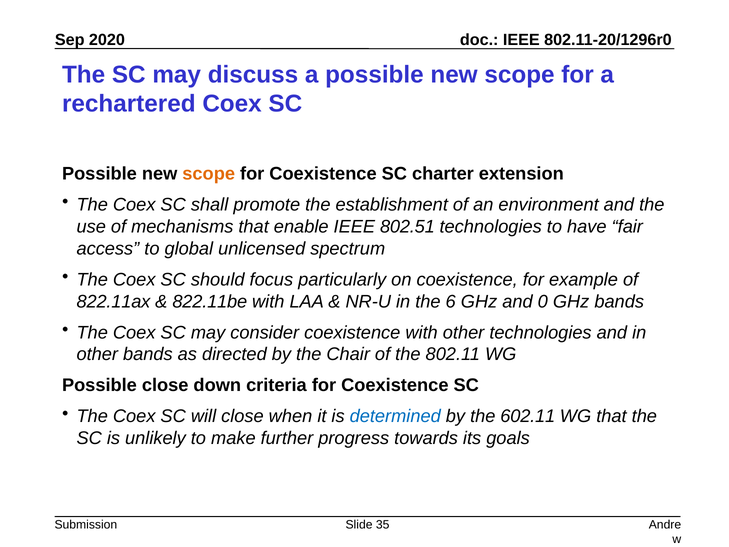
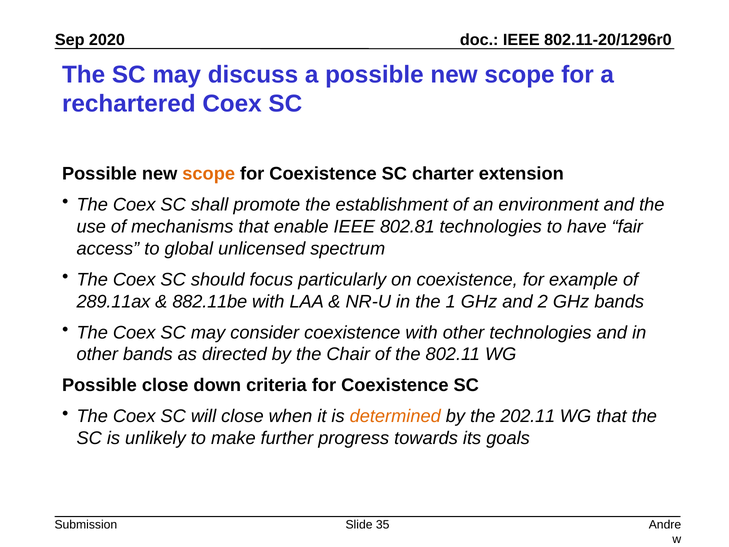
802.51: 802.51 -> 802.81 (407, 227)
822.11ax: 822.11ax -> 289.11ax (113, 301)
822.11be: 822.11be -> 882.11be (210, 301)
6: 6 -> 1 (451, 301)
0: 0 -> 2 (543, 301)
determined colour: blue -> orange (395, 416)
602.11: 602.11 -> 202.11 (528, 416)
